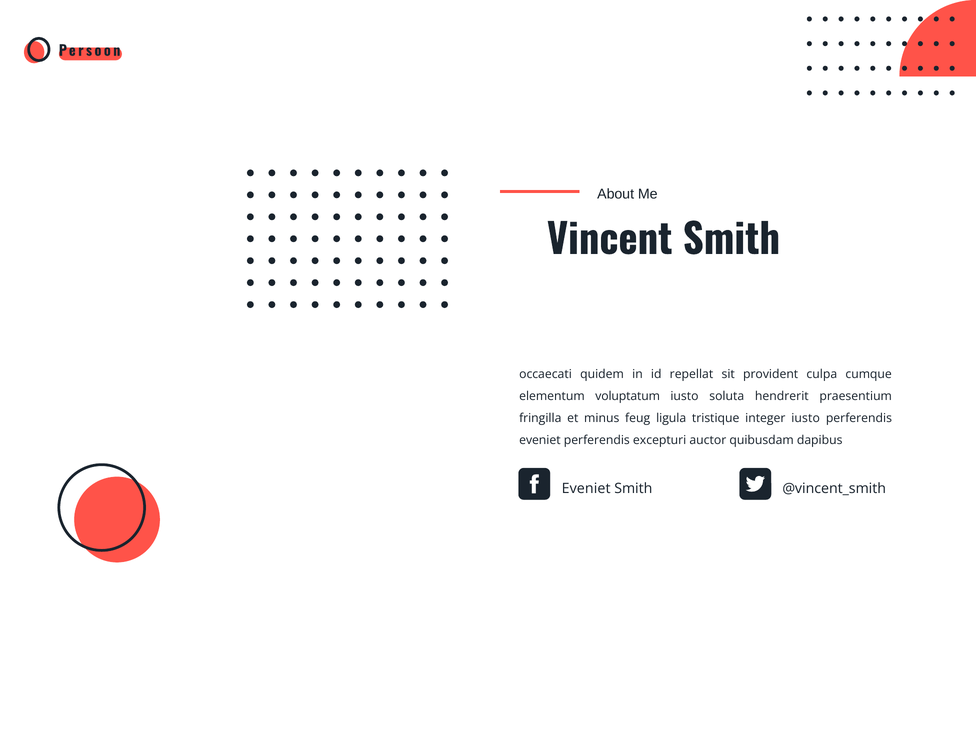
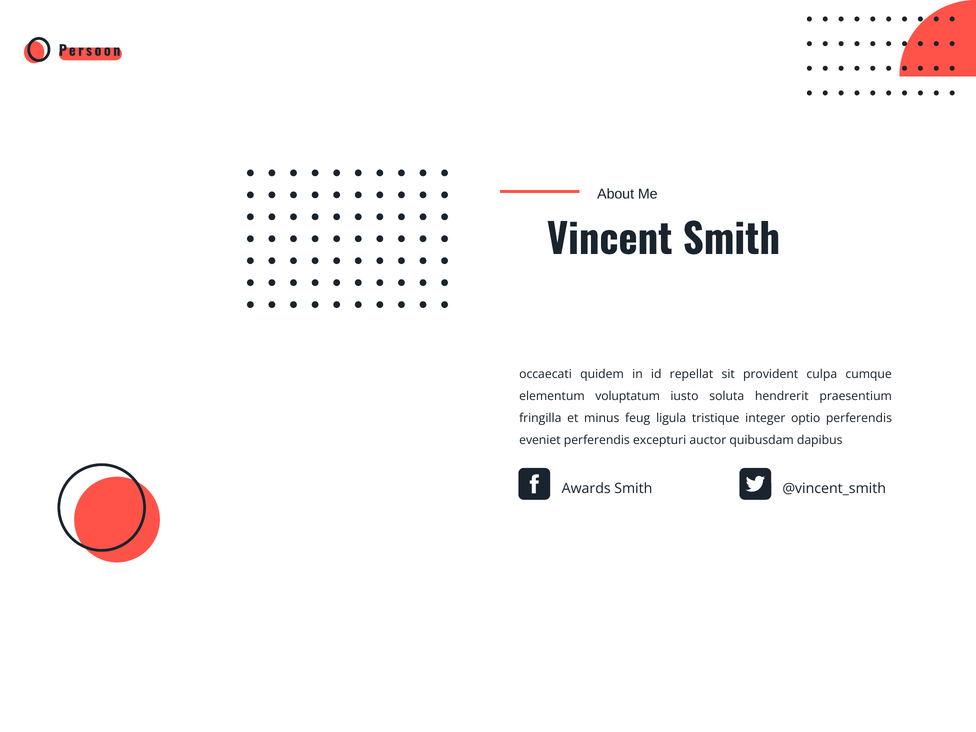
integer iusto: iusto -> optio (806, 418)
Eveniet: Eveniet -> Awards (586, 489)
